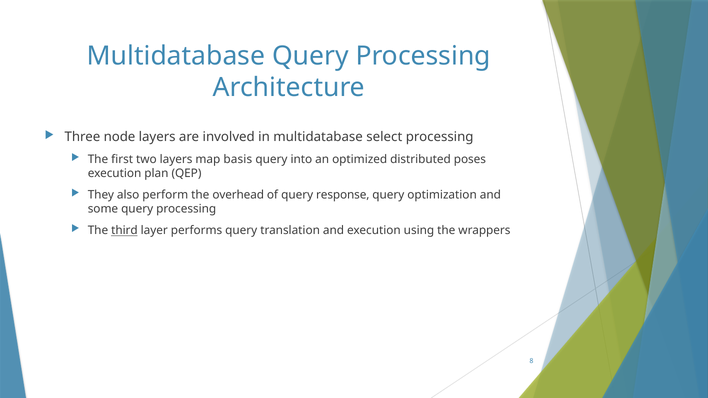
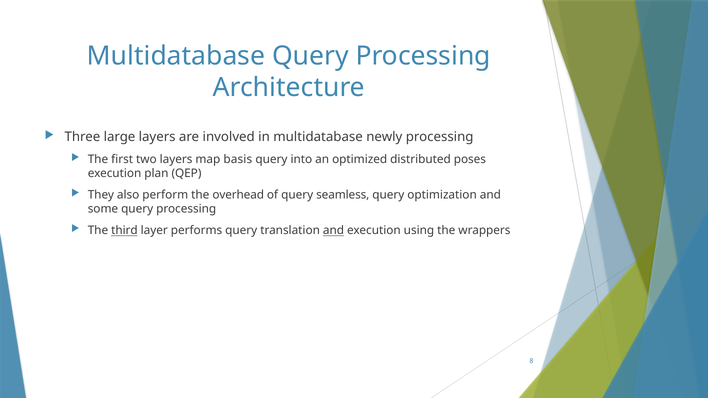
node: node -> large (120, 137)
select: select -> newly (384, 137)
response: response -> seamless (343, 195)
and underline: none -> present (334, 231)
